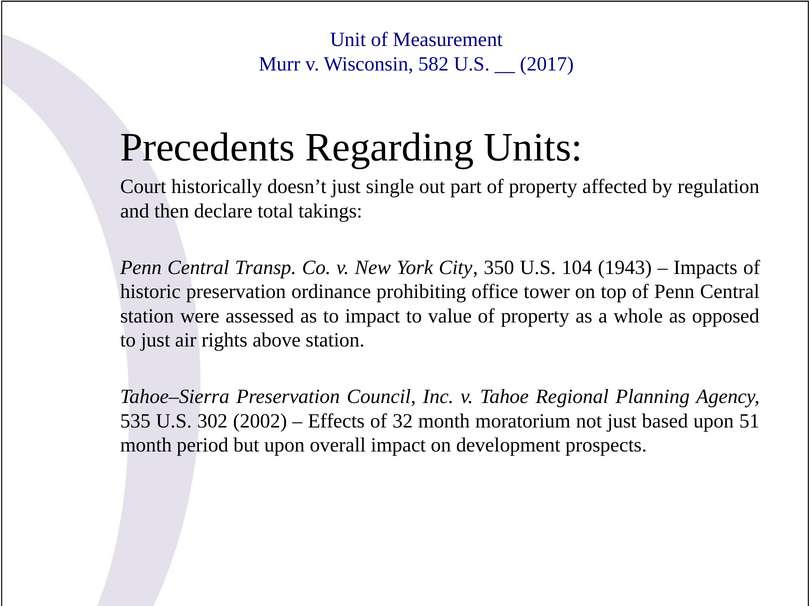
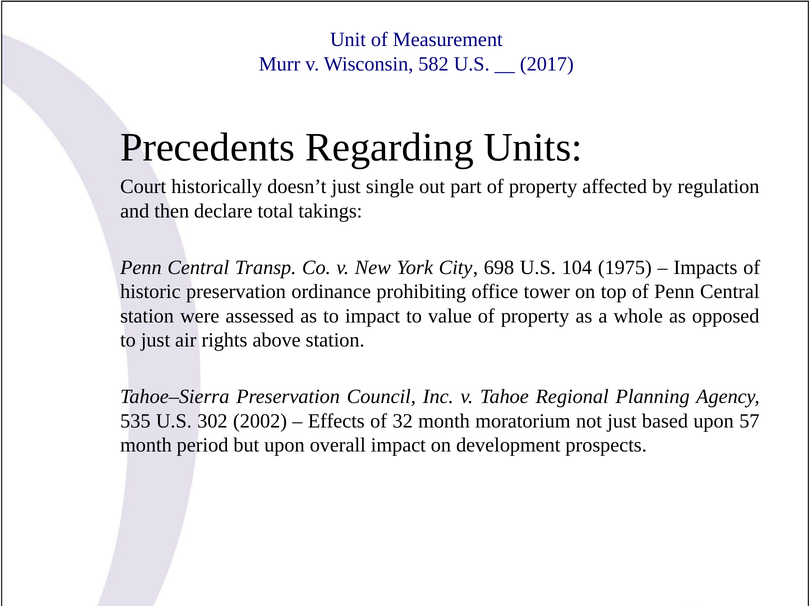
350: 350 -> 698 (499, 268)
1943: 1943 -> 1975 (625, 268)
51: 51 -> 57 (749, 421)
